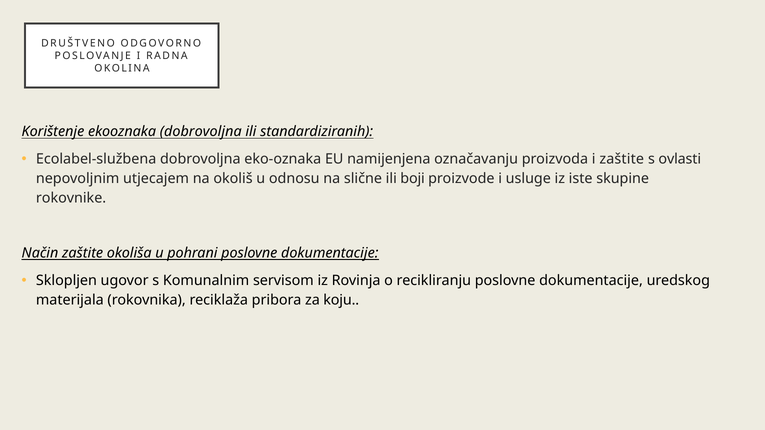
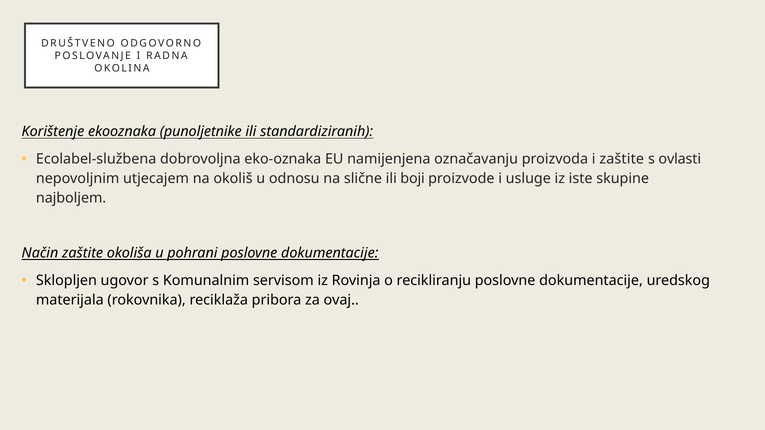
ekooznaka dobrovoljna: dobrovoljna -> punoljetnike (201, 132)
rokovnike: rokovnike -> najboljem (71, 198)
koju: koju -> ovaj (341, 300)
